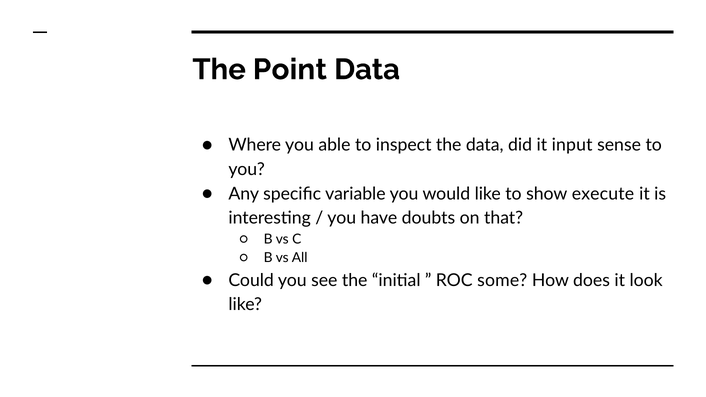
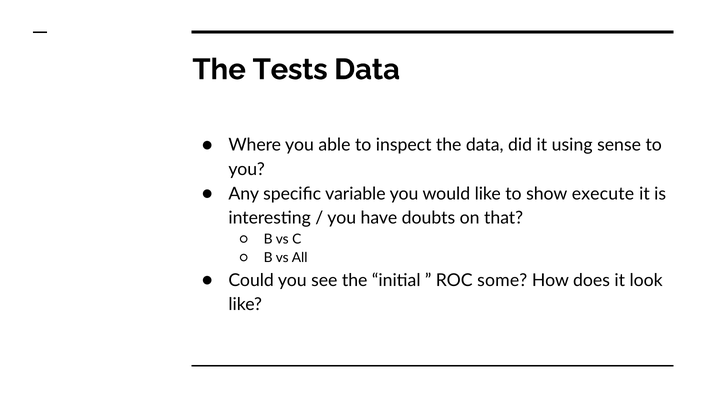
Point: Point -> Tests (290, 69)
input: input -> using (572, 145)
